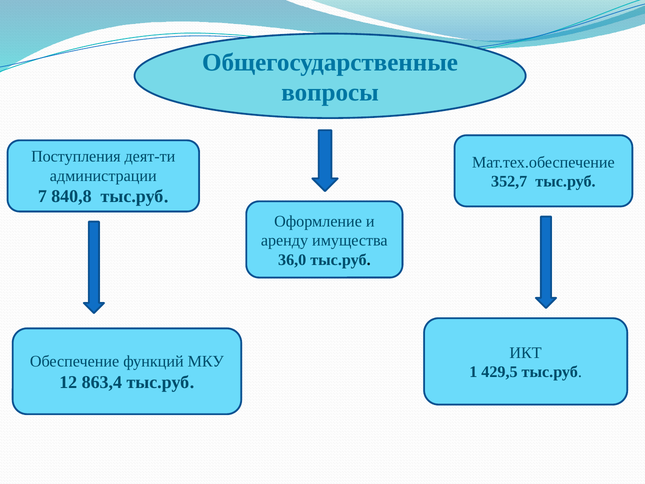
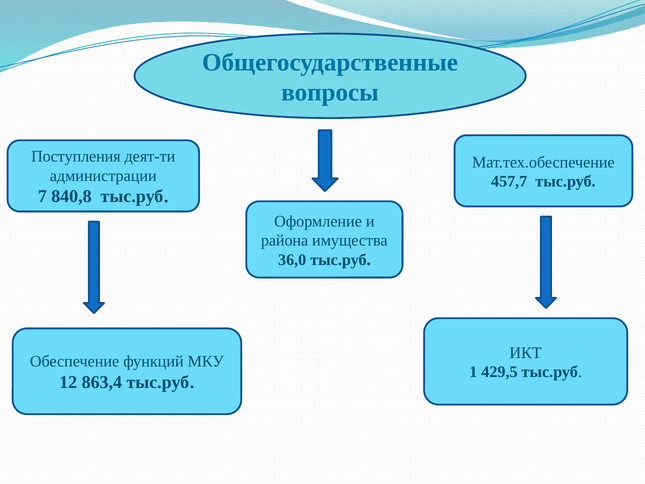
352,7: 352,7 -> 457,7 (509, 182)
аренду: аренду -> района (285, 240)
